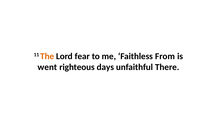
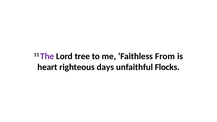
The colour: orange -> purple (47, 56)
fear: fear -> tree (82, 56)
went: went -> heart (47, 67)
There: There -> Flocks (167, 67)
